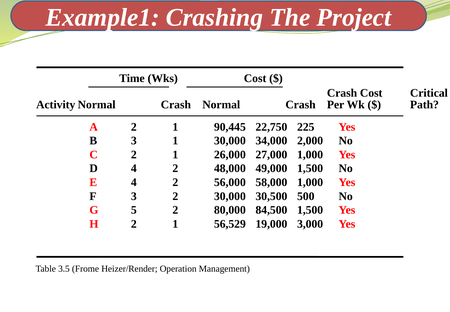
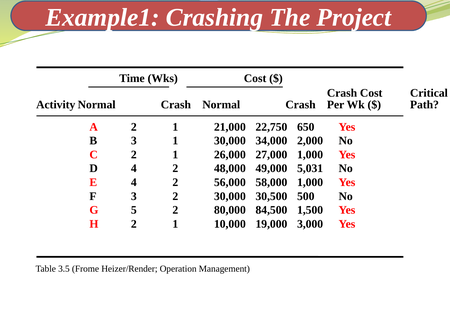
90,445: 90,445 -> 21,000 (230, 127)
225: 225 -> 650 (306, 127)
49,000 1,500: 1,500 -> 5,031 (310, 168)
56,529: 56,529 -> 10,000 (230, 224)
